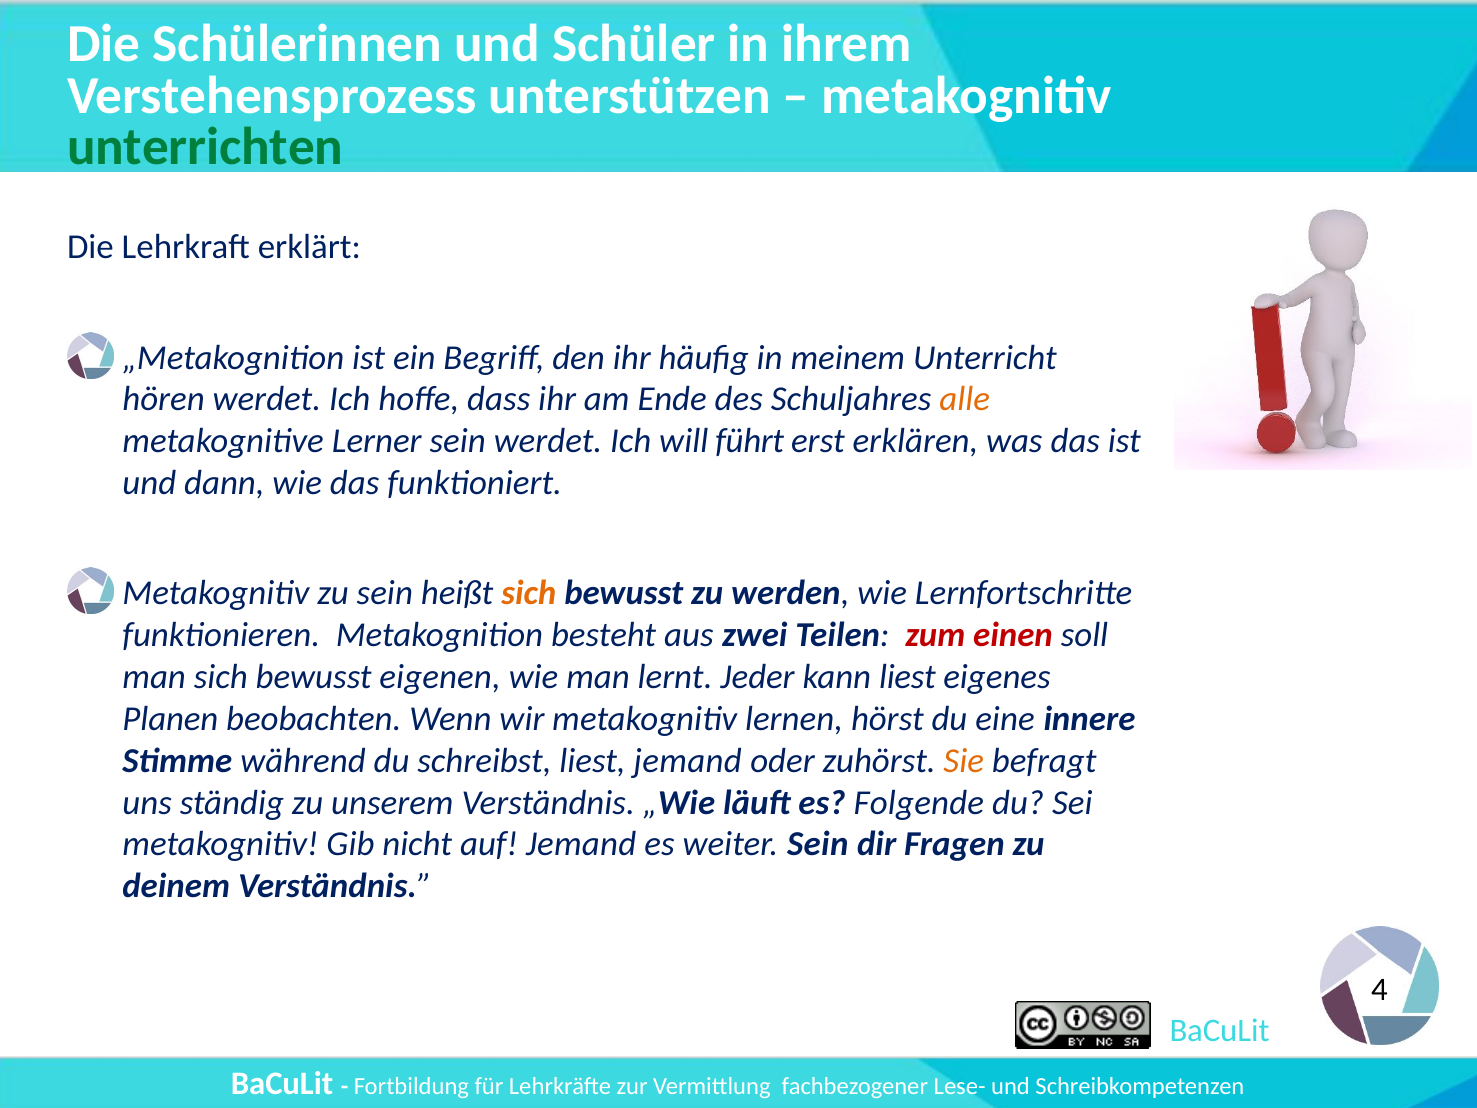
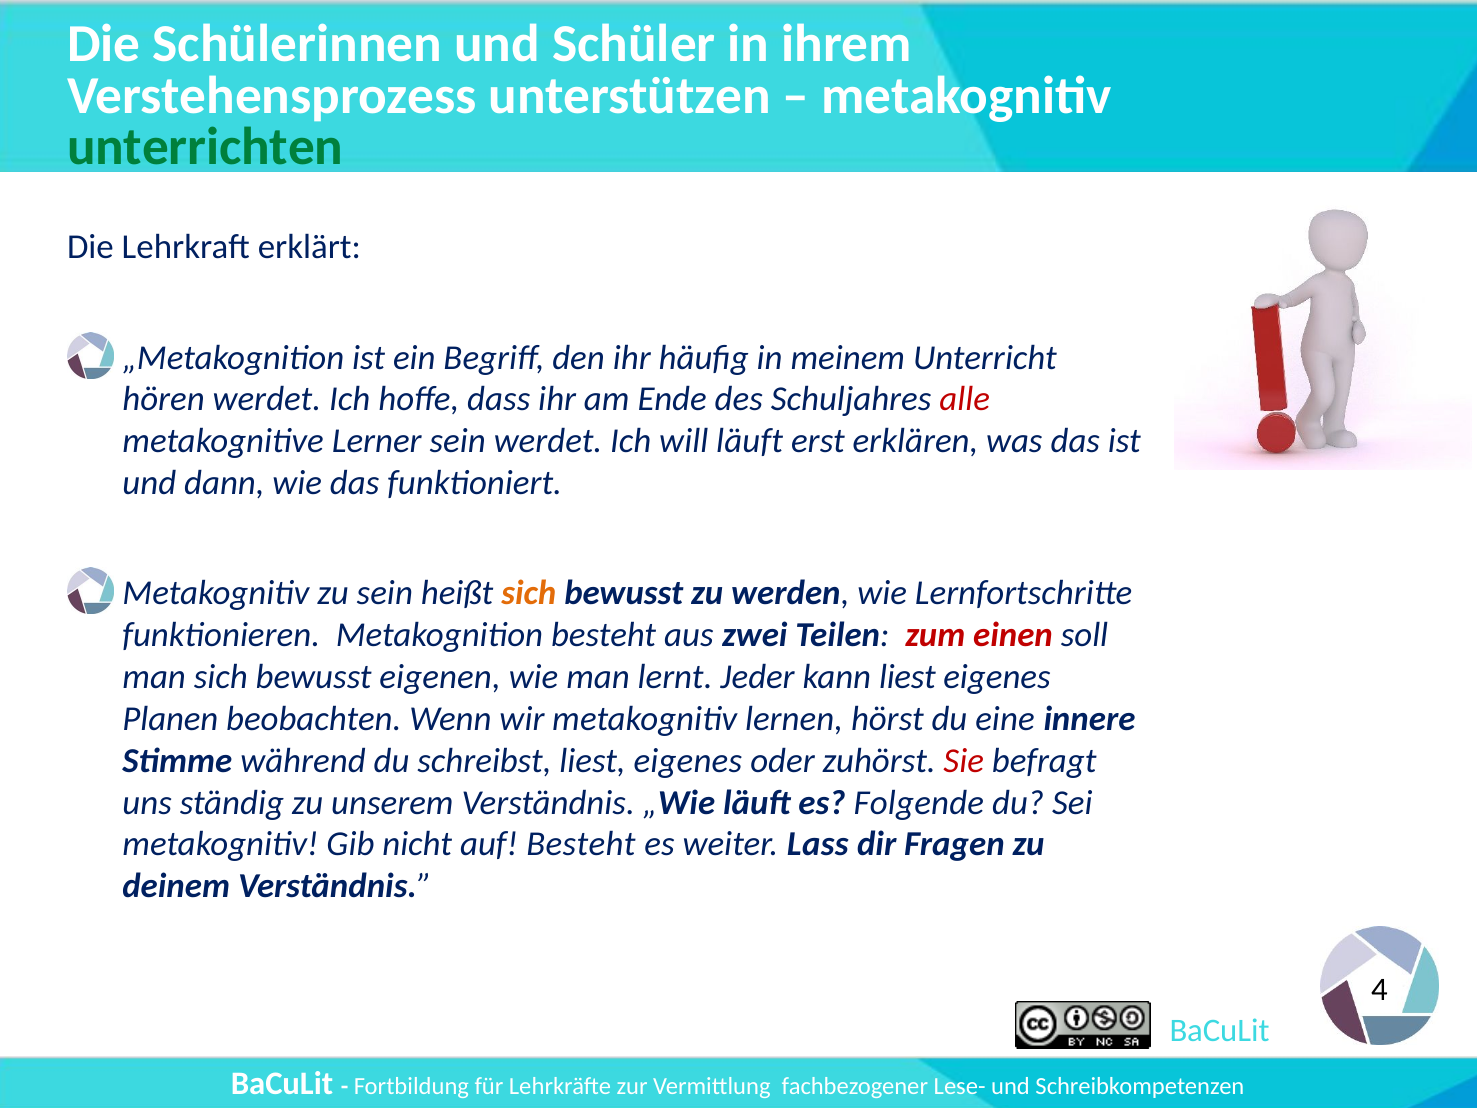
alle colour: orange -> red (965, 399)
will führt: führt -> läuft (750, 441)
schreibst liest jemand: jemand -> eigenes (688, 761)
Sie colour: orange -> red (964, 761)
auf Jemand: Jemand -> Besteht (581, 844)
weiter Sein: Sein -> Lass (818, 844)
